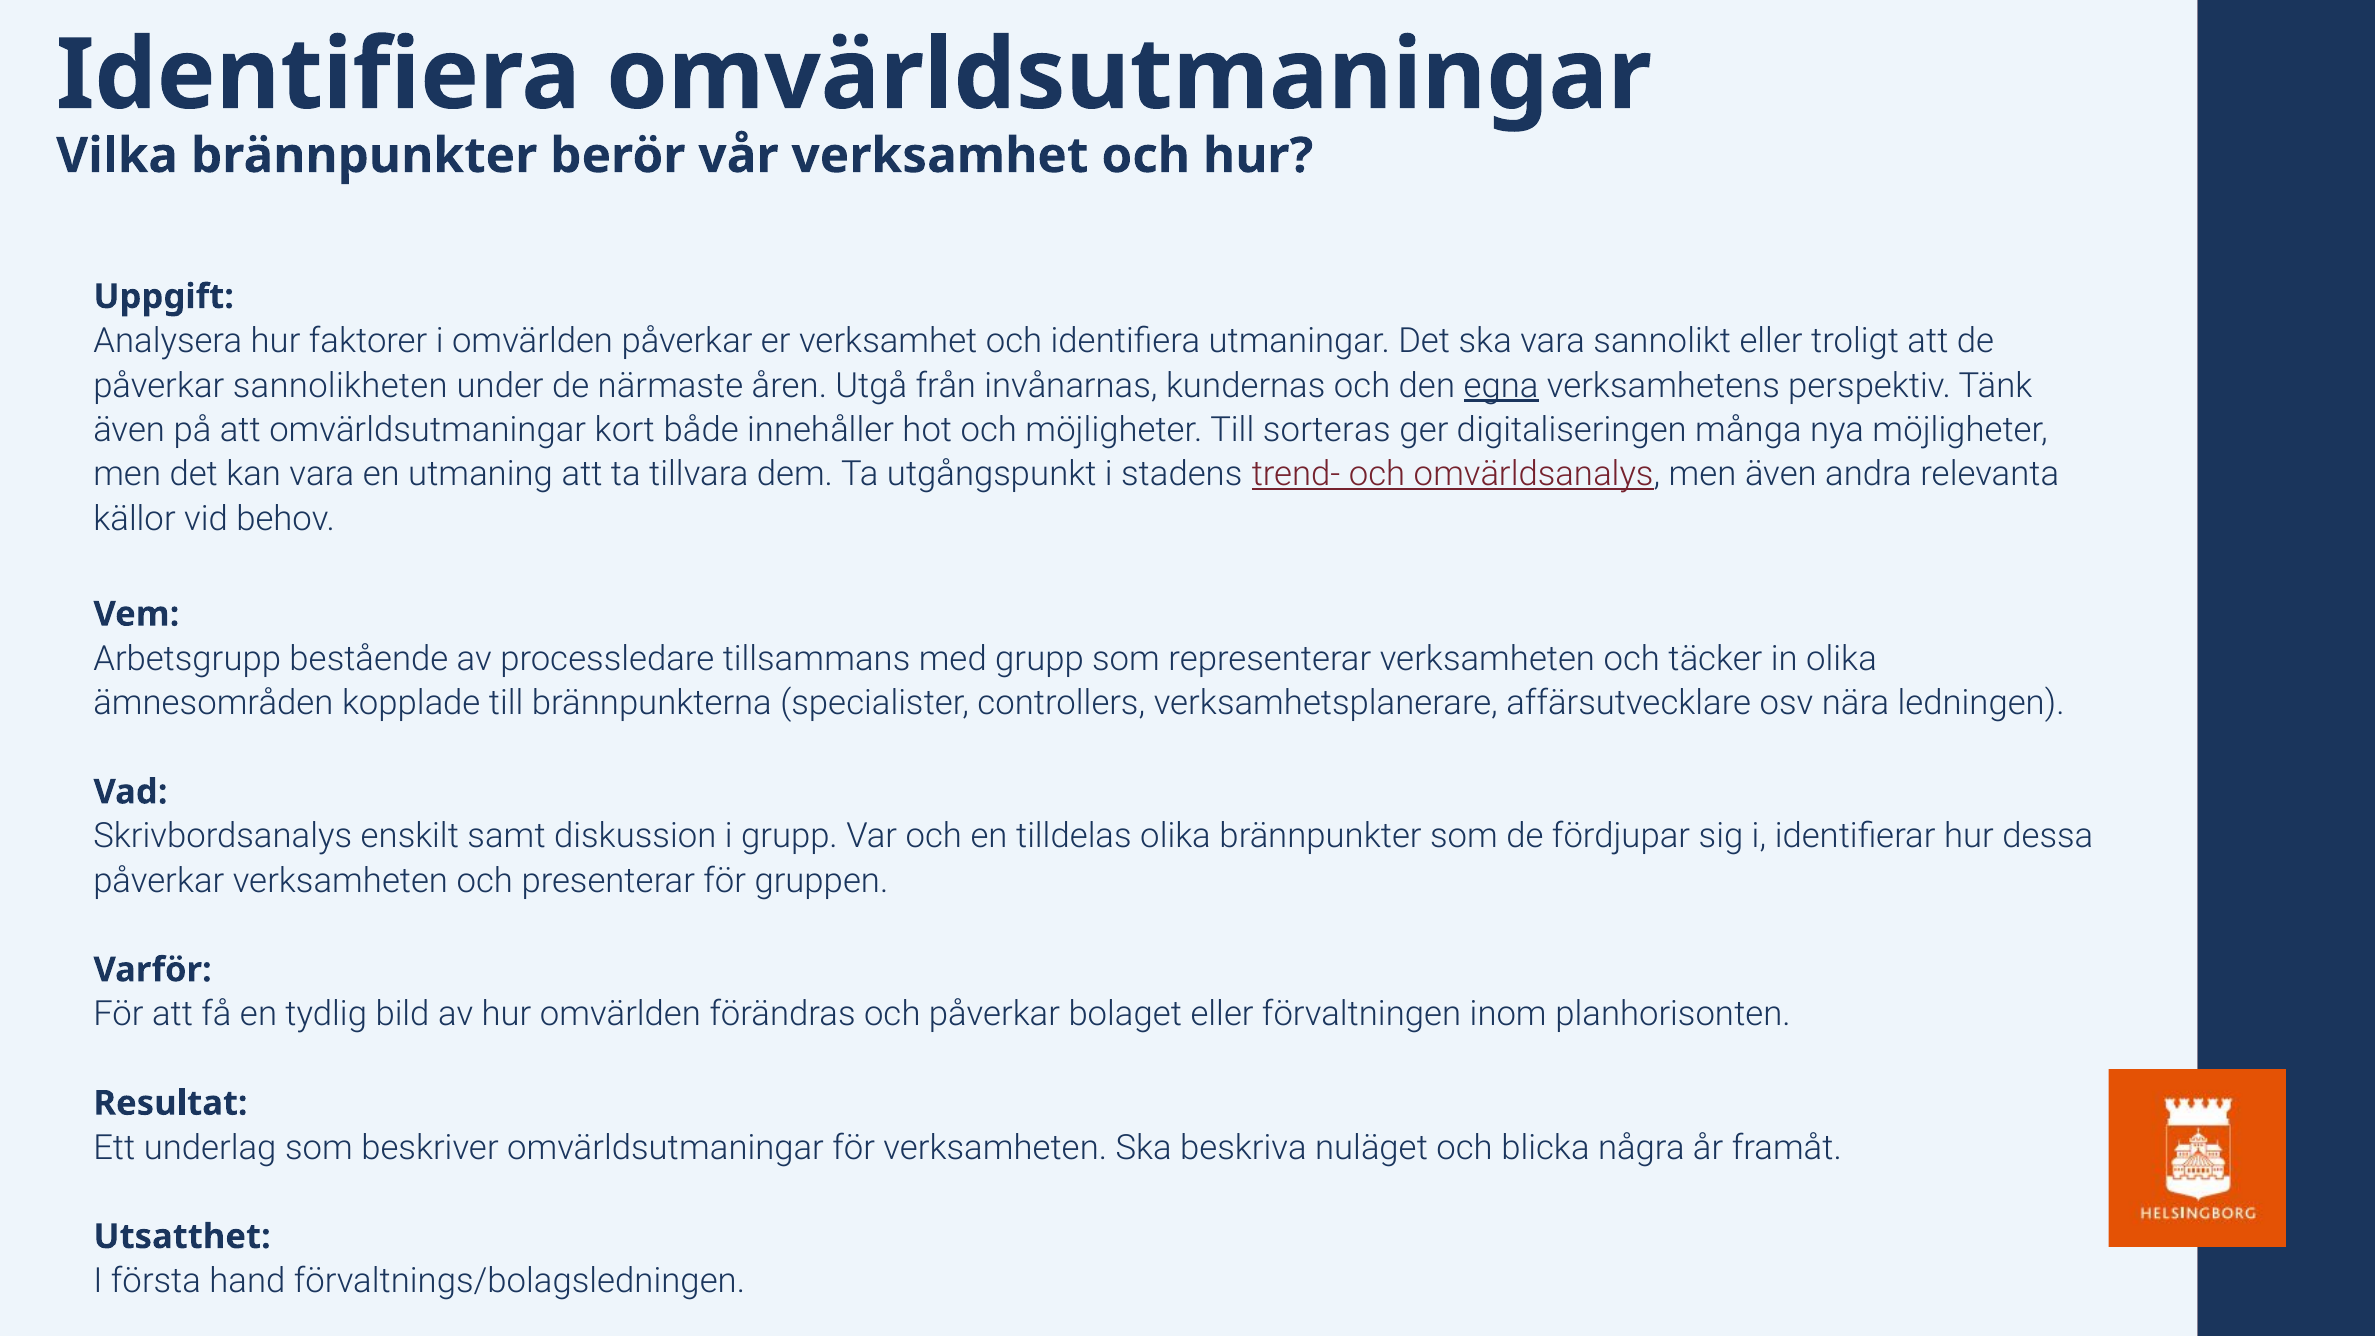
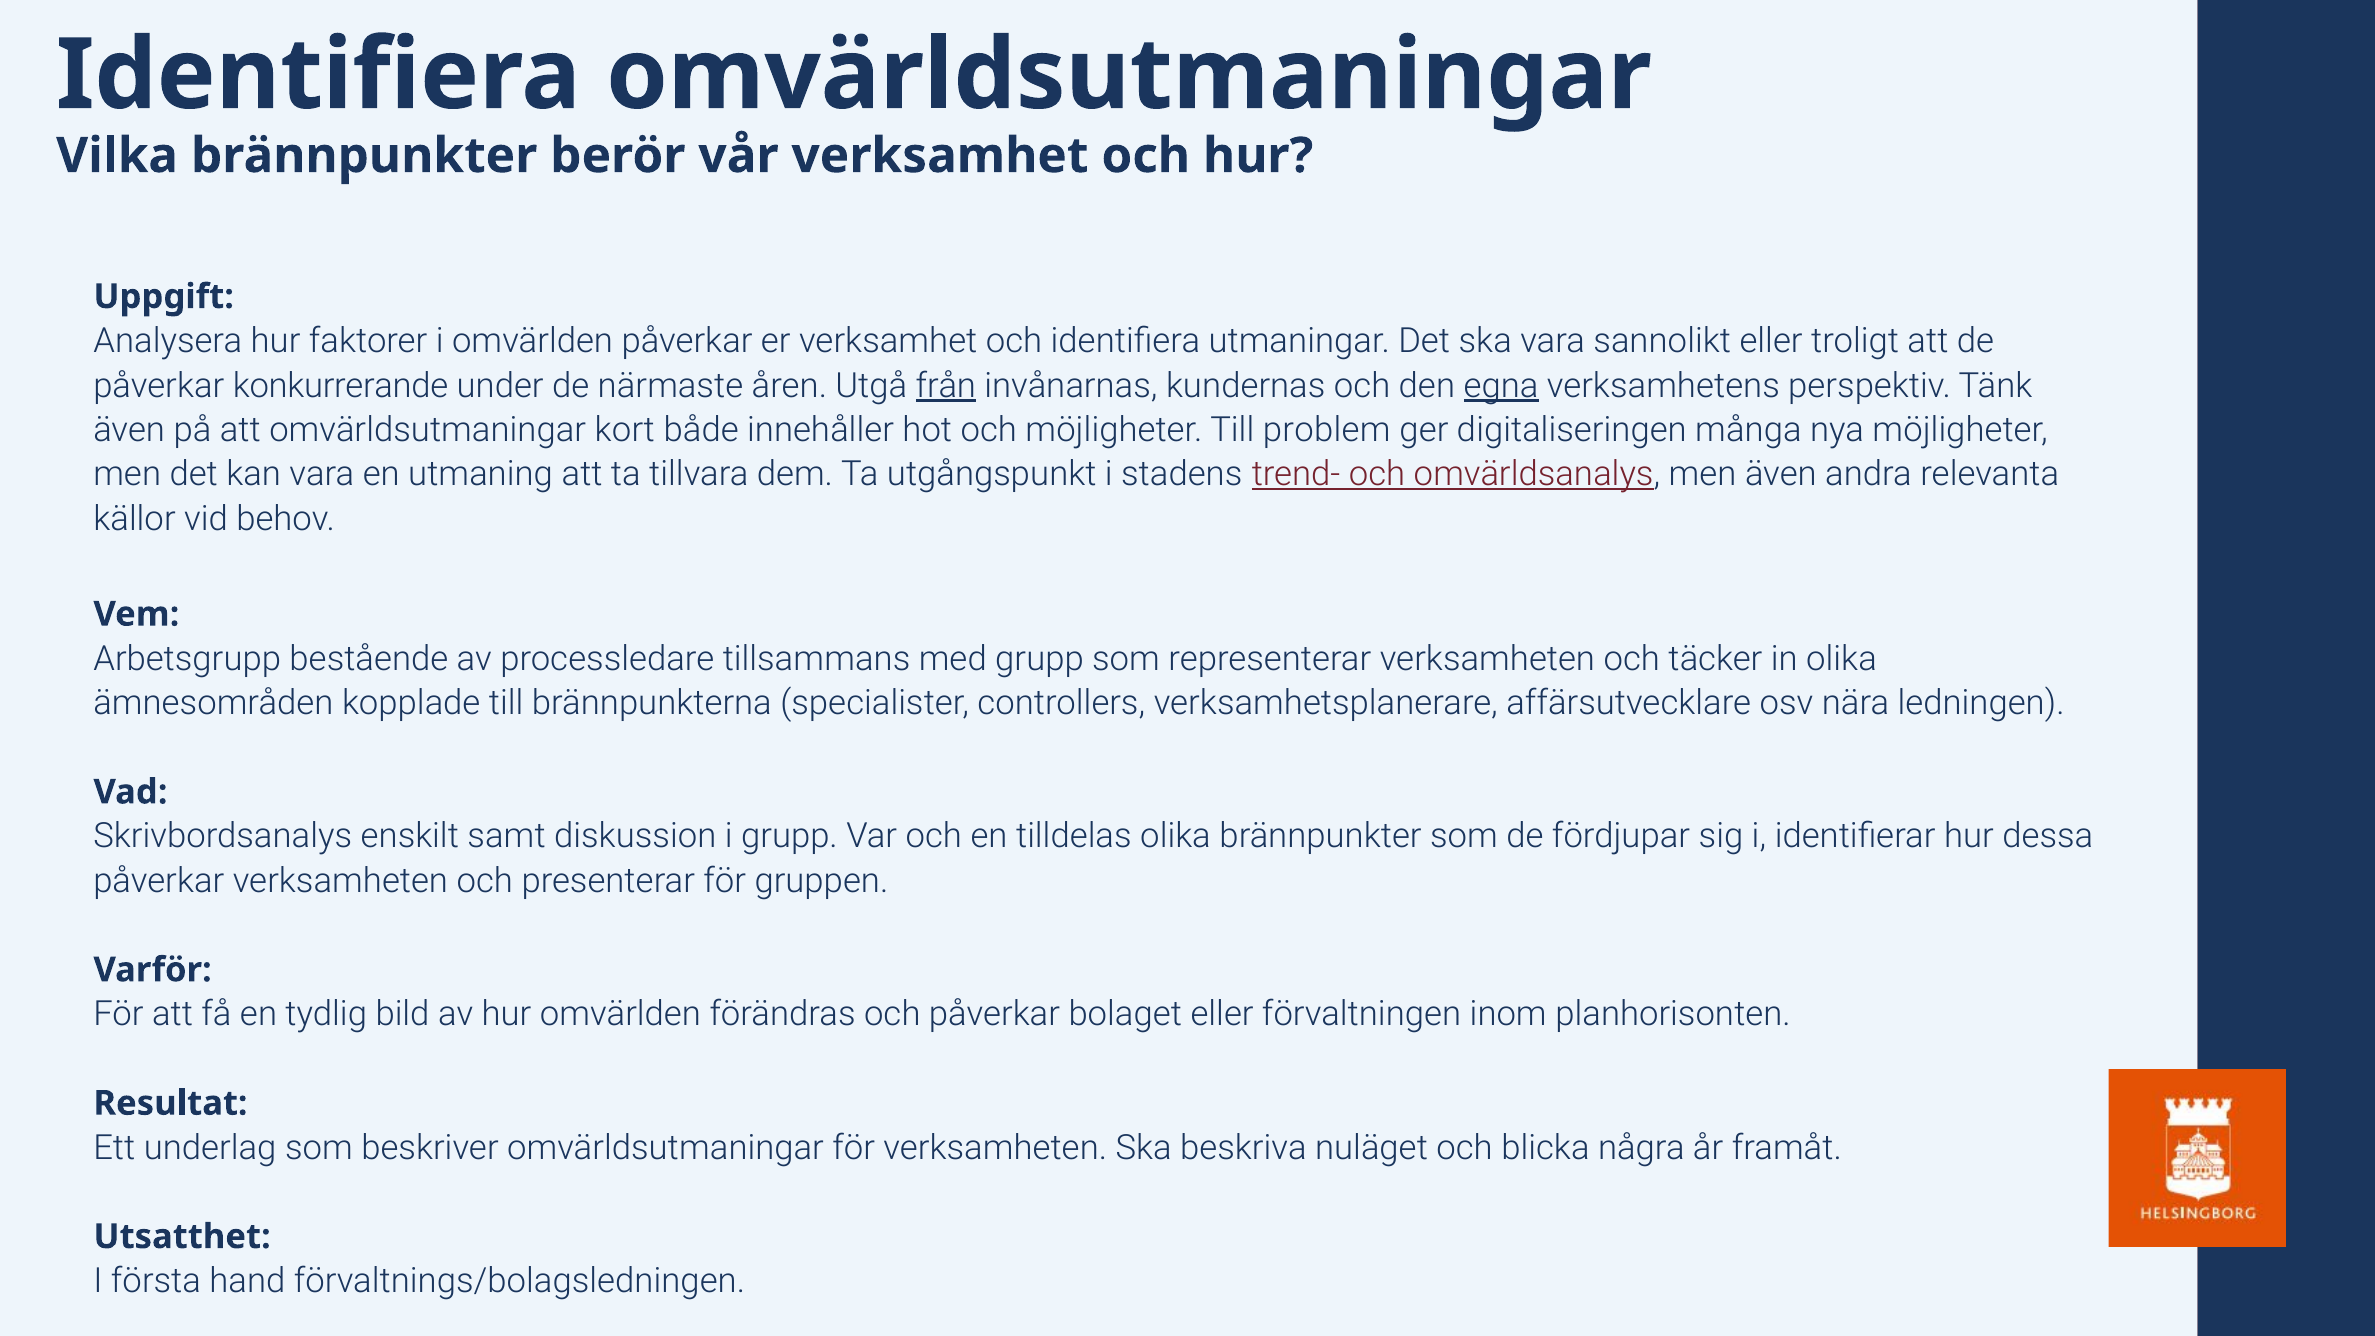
sannolikheten: sannolikheten -> konkurrerande (341, 386)
från underline: none -> present (946, 386)
sorteras: sorteras -> problem (1327, 430)
